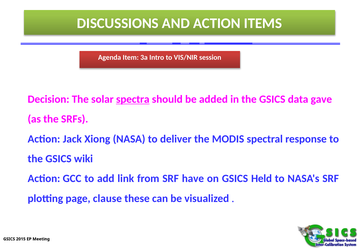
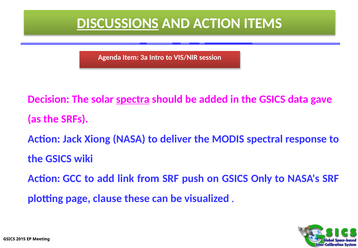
DISCUSSIONS underline: none -> present (118, 23)
have: have -> push (193, 178)
Held: Held -> Only (262, 178)
